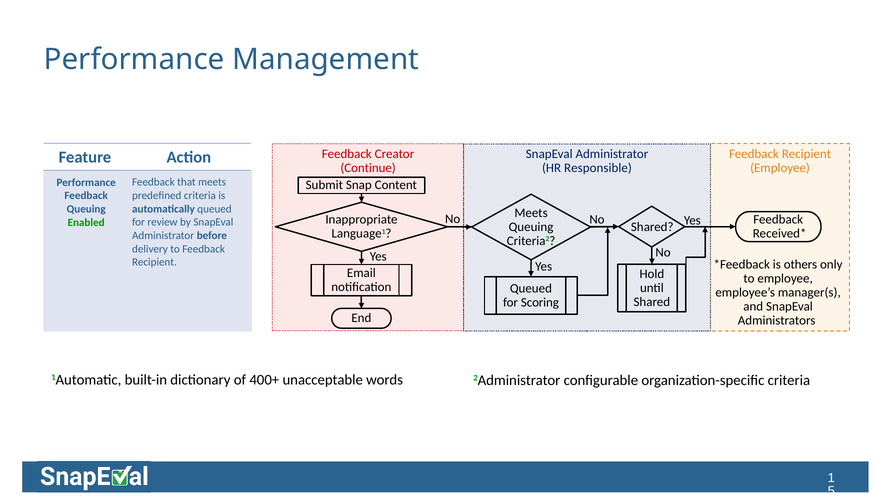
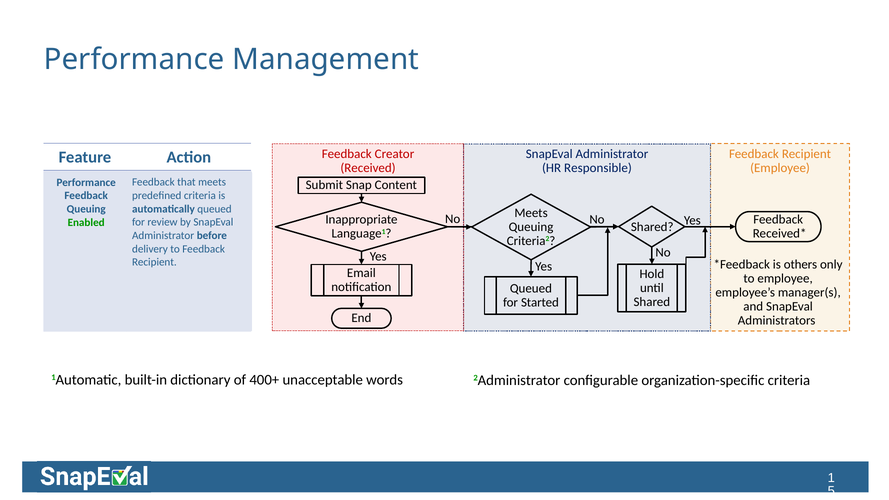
Continue: Continue -> Received (368, 168)
Scoring: Scoring -> Started (540, 302)
